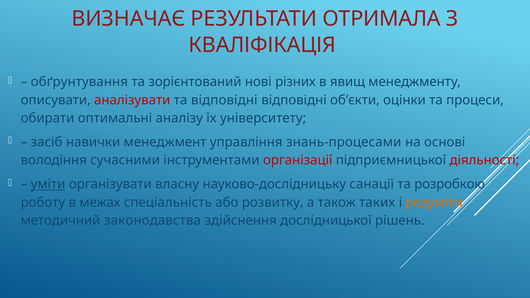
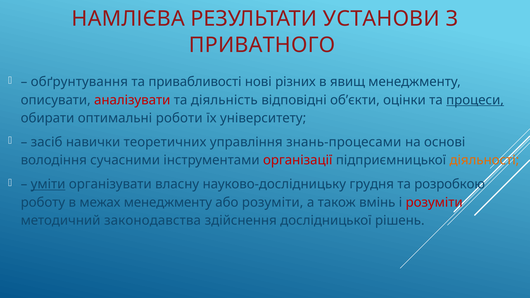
ВИЗНАЧАЄ: ВИЗНАЧАЄ -> НАМЛІЄВА (128, 19)
ОТРИМАЛА: ОТРИМАЛА -> УСТАНОВИ (381, 19)
КВАЛІФІКАЦІЯ: КВАЛІФІКАЦІЯ -> ПРИВАТНОГО (262, 45)
зорієнтований: зорієнтований -> привабливості (195, 82)
та відповідні: відповідні -> діяльність (224, 100)
процеси underline: none -> present (475, 100)
аналізу: аналізу -> роботи (179, 118)
менеджмент: менеджмент -> теоретичних (165, 142)
діяльності colour: red -> orange (484, 160)
санації: санації -> грудня (372, 184)
межах спеціальність: спеціальність -> менеджменту (168, 202)
або розвитку: розвитку -> розуміти (273, 202)
таких: таких -> вмінь (377, 202)
розуміти colour: orange -> red (434, 202)
